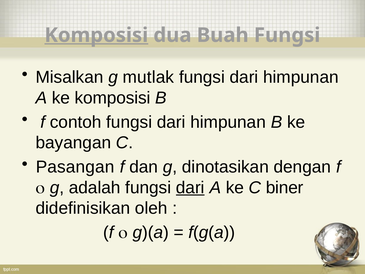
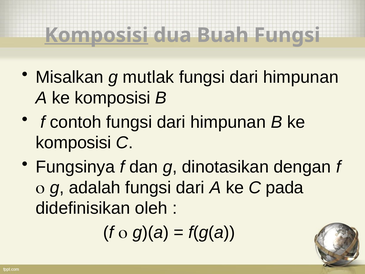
bayangan: bayangan -> komposisi (73, 143)
Pasangan: Pasangan -> Fungsinya (75, 167)
dari underline: present -> none (190, 187)
biner: biner -> pada (285, 187)
